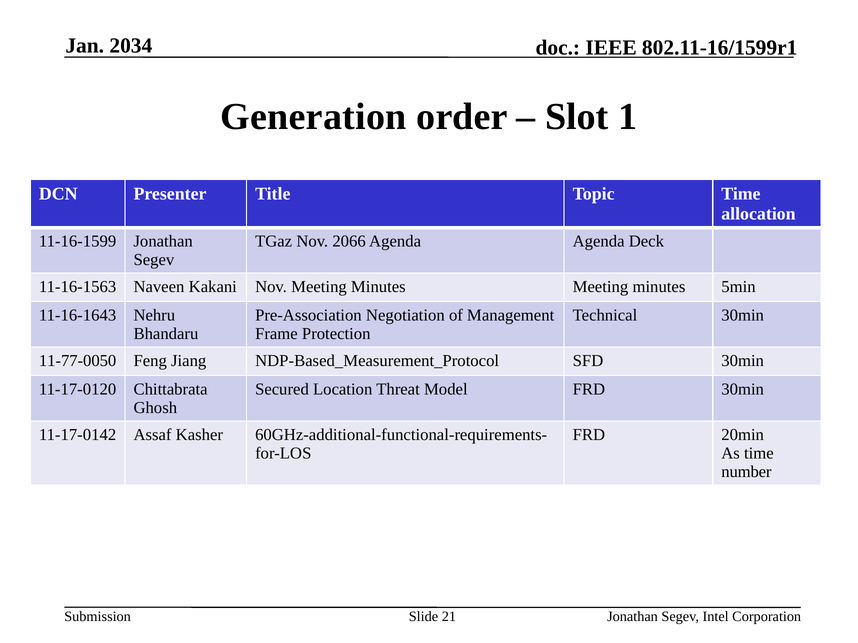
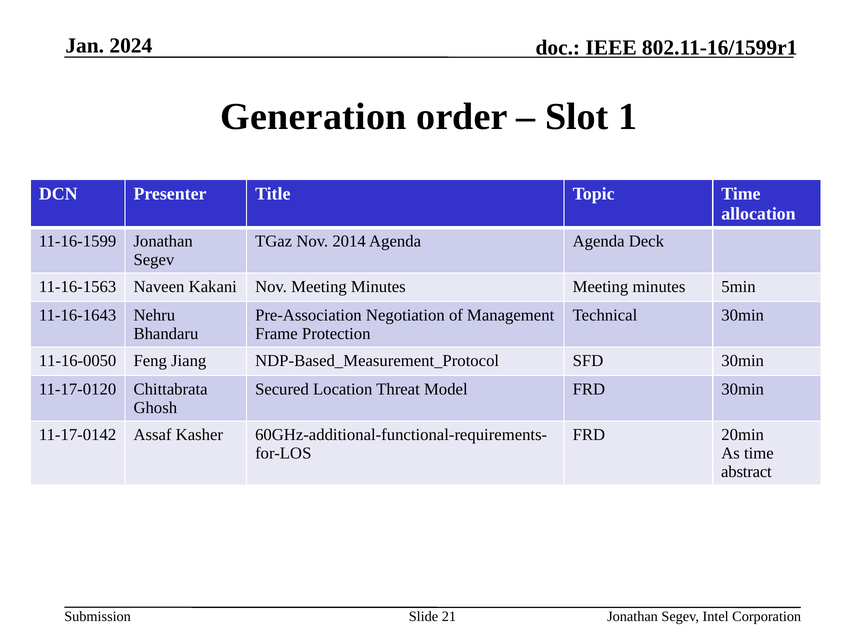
2034: 2034 -> 2024 (131, 45)
2066: 2066 -> 2014 (349, 241)
11-77-0050: 11-77-0050 -> 11-16-0050 (78, 361)
number: number -> abstract (746, 472)
